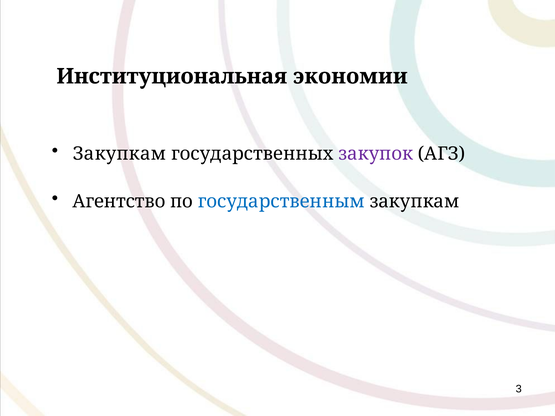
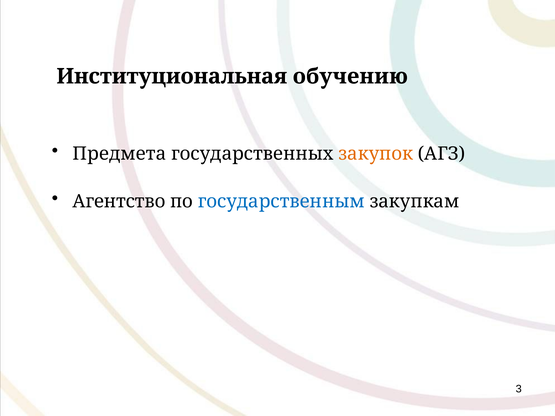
экономии: экономии -> обучению (350, 76)
Закупкам: Закупкам -> Предмета (119, 154)
закупок colour: purple -> orange (376, 154)
